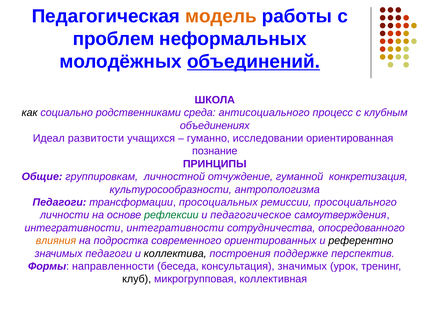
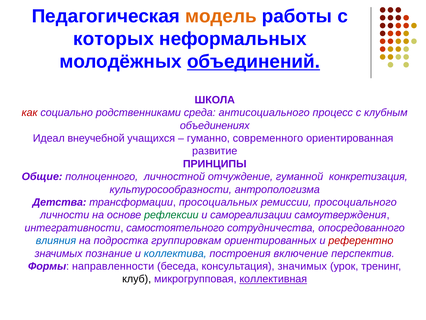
проблем: проблем -> которых (114, 39)
как colour: black -> red (30, 113)
развитости: развитости -> внеучебной (96, 138)
исследовании: исследовании -> современного (268, 138)
познание: познание -> развитие (215, 151)
группировкам: группировкам -> полноценного (102, 176)
Педагоги: Педагоги -> Детства (59, 202)
педагогическое: педагогическое -> самореализации (251, 215)
интегративности интегративности: интегративности -> самостоятельного (175, 228)
влияния colour: orange -> blue (56, 240)
современного: современного -> группировкам (186, 240)
референтно colour: black -> red (361, 240)
значимых педагоги: педагоги -> познание (109, 253)
коллектива colour: black -> blue (175, 253)
поддержке: поддержке -> включение (301, 253)
коллективная underline: none -> present (273, 279)
